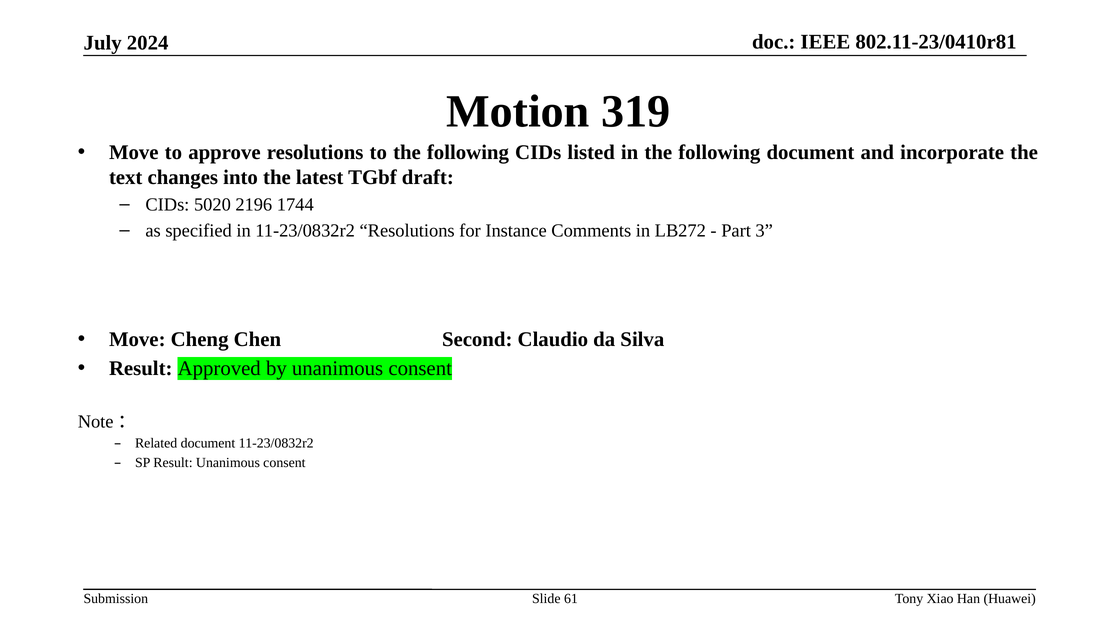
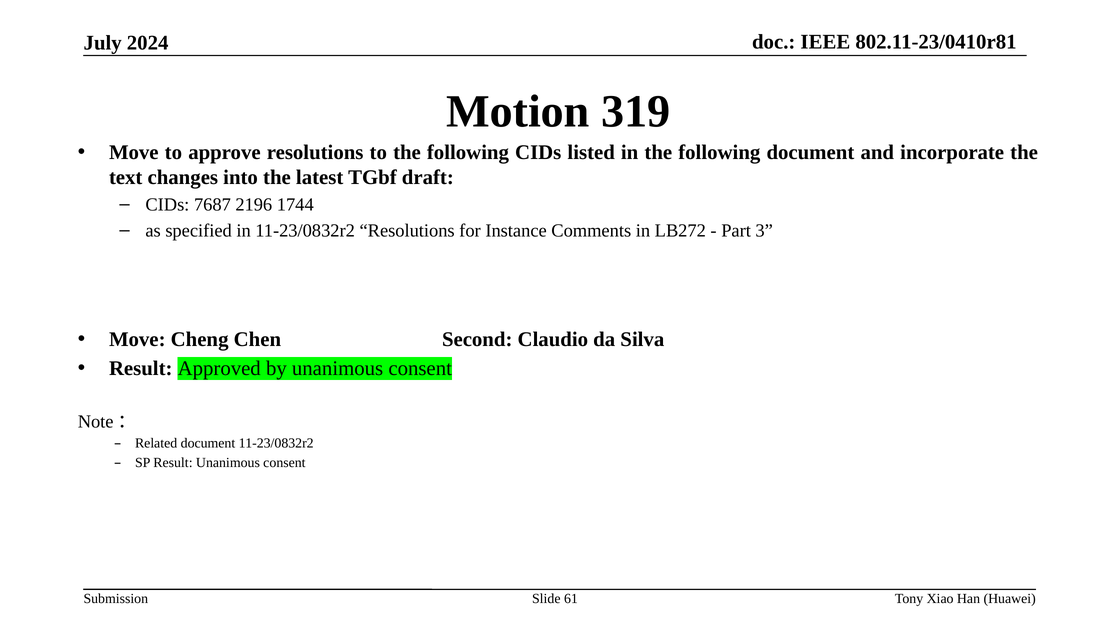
5020: 5020 -> 7687 (212, 205)
